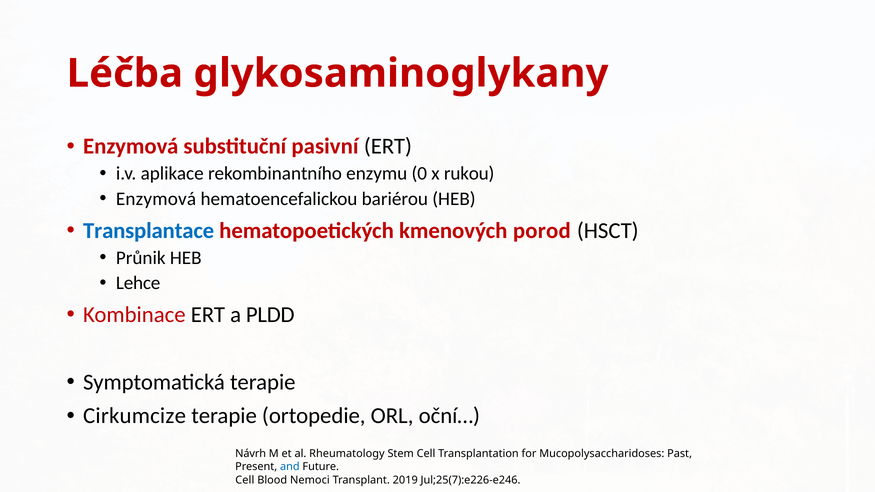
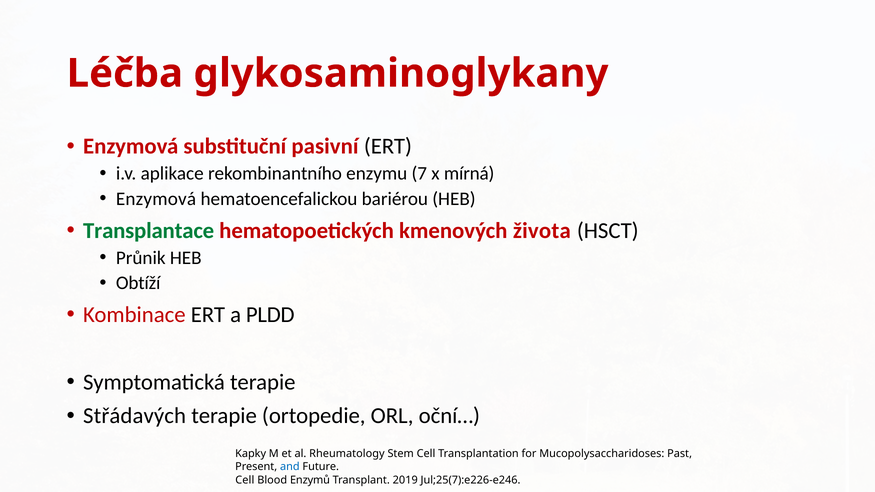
0: 0 -> 7 (419, 174)
rukou: rukou -> mírná (469, 174)
Transplantace colour: blue -> green (149, 231)
porod: porod -> života (542, 231)
Lehce: Lehce -> Obtíží (138, 283)
Cirkumcize: Cirkumcize -> Střádavých (135, 416)
Návrh: Návrh -> Kapky (251, 454)
Nemoci: Nemoci -> Enzymů (310, 480)
